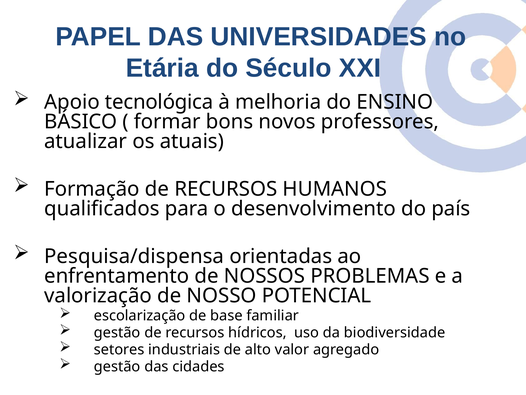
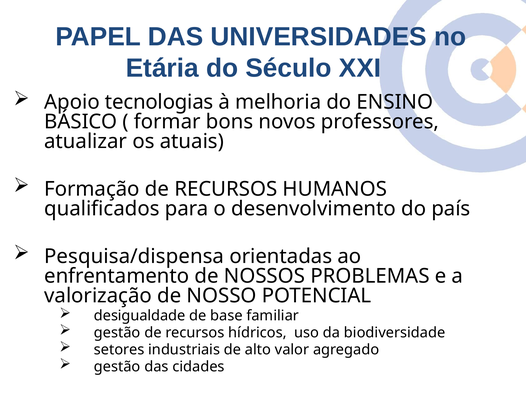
tecnológica: tecnológica -> tecnologias (159, 102)
escolarização: escolarização -> desigualdade (140, 315)
